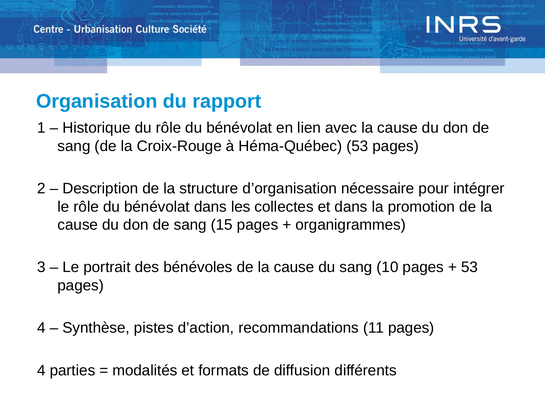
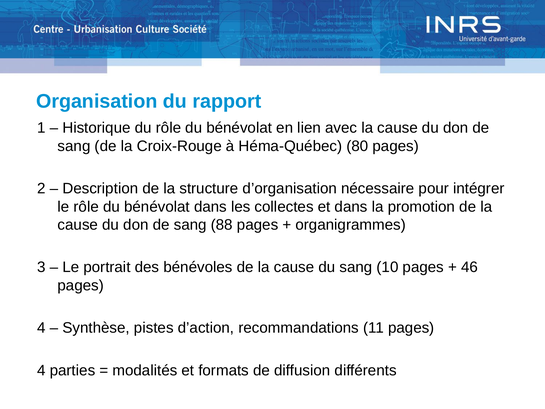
Héma-Québec 53: 53 -> 80 (357, 146)
15: 15 -> 88 (222, 225)
53: 53 -> 46 (470, 267)
